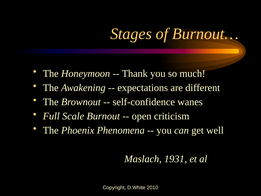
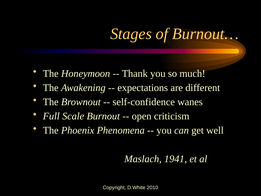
1931: 1931 -> 1941 (176, 159)
